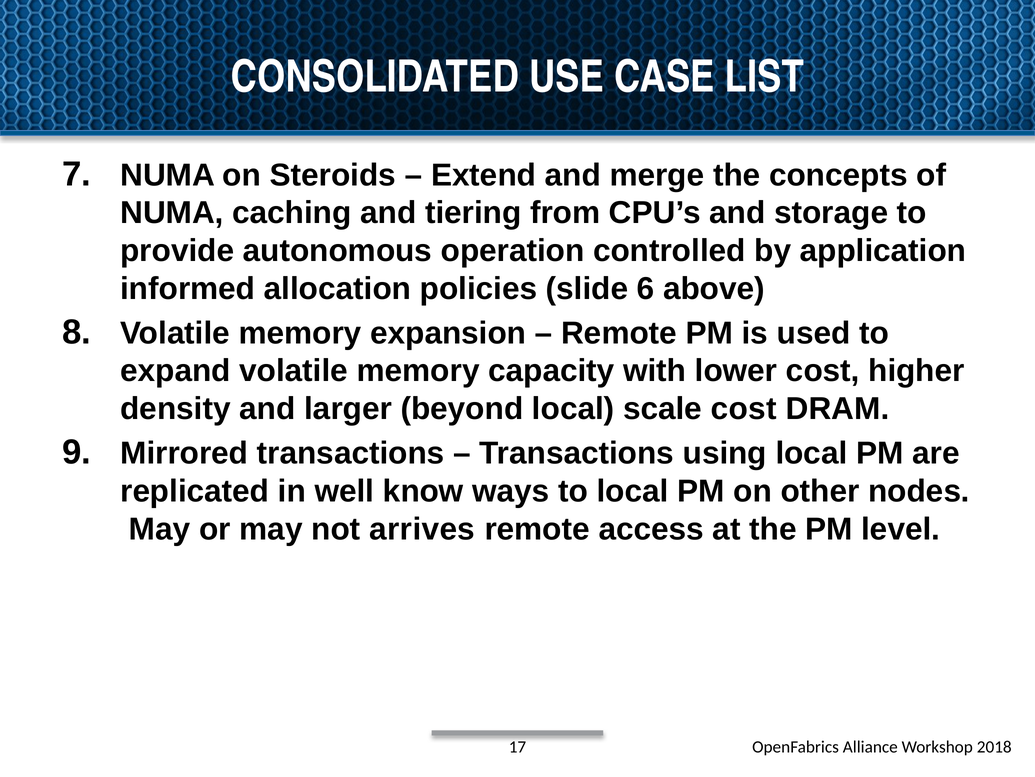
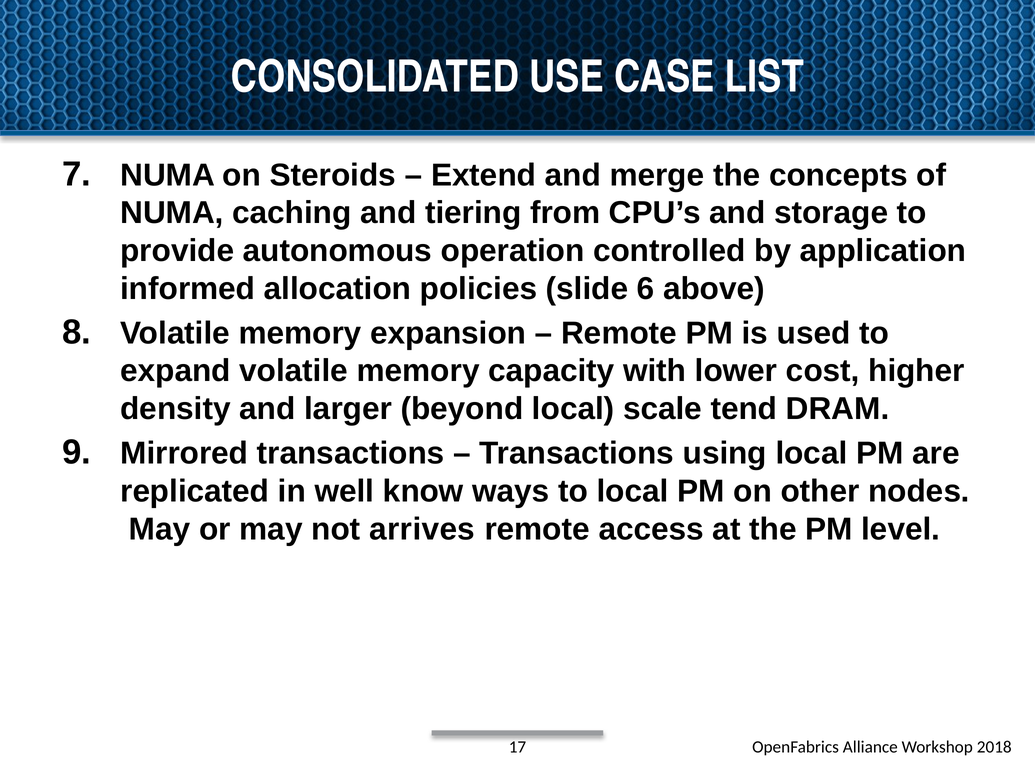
scale cost: cost -> tend (744, 409)
